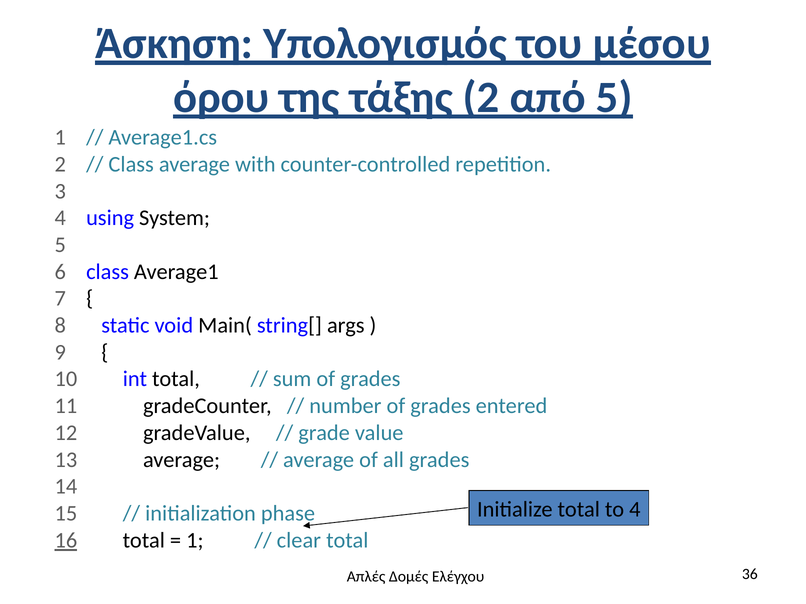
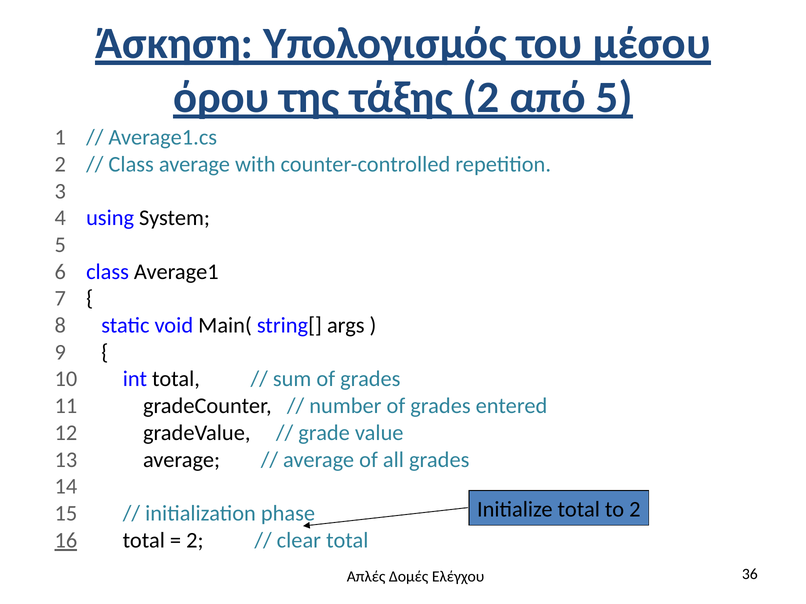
to 4: 4 -> 2 (635, 510)
1: 1 -> 2 (195, 541)
